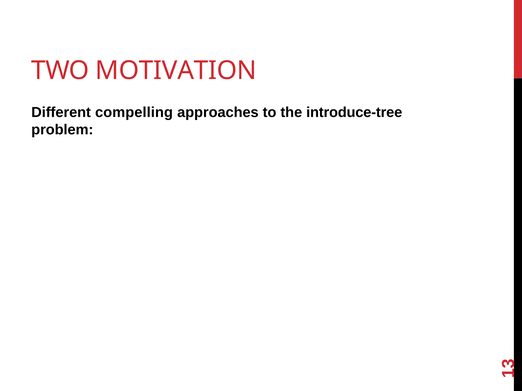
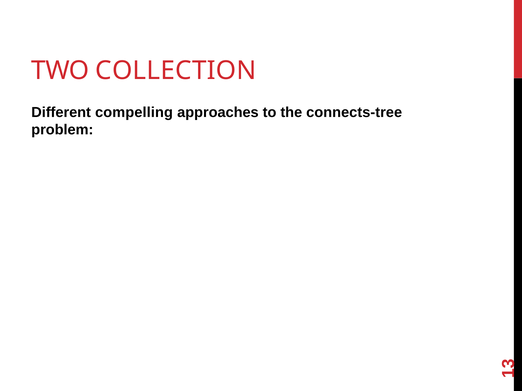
MOTIVATION: MOTIVATION -> COLLECTION (176, 71)
introduce-tree: introduce-tree -> connects-tree (354, 112)
